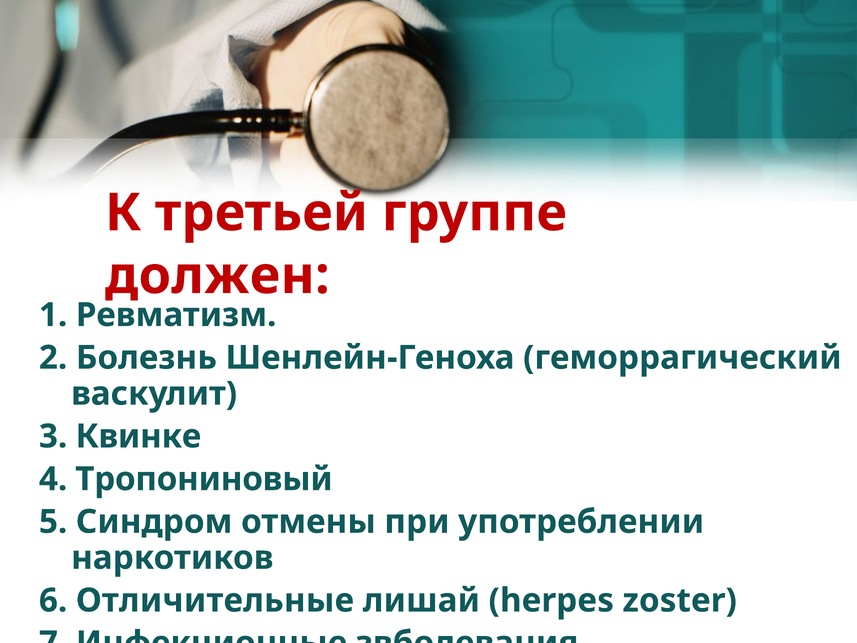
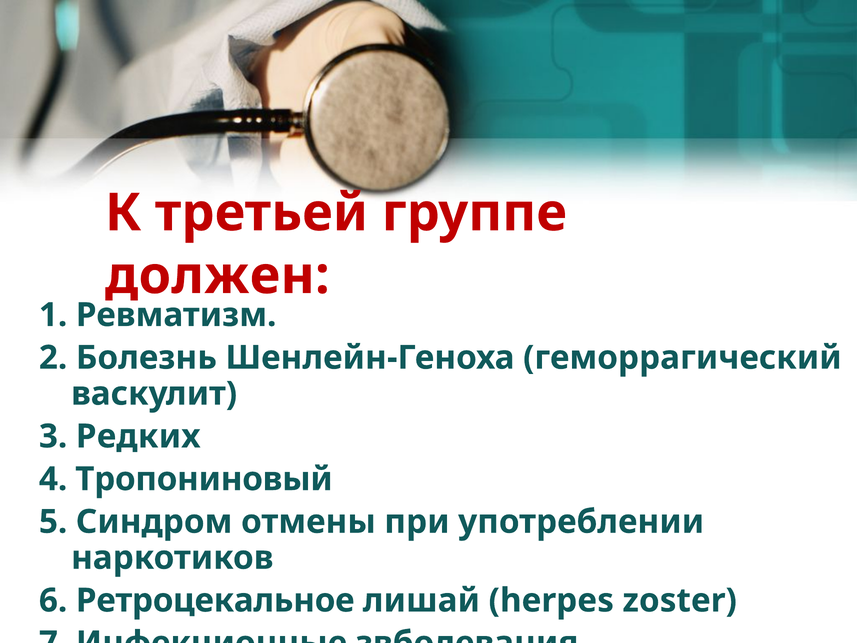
Квинке: Квинке -> Редких (138, 436)
Отличительные: Отличительные -> Ретроцекальное (215, 600)
